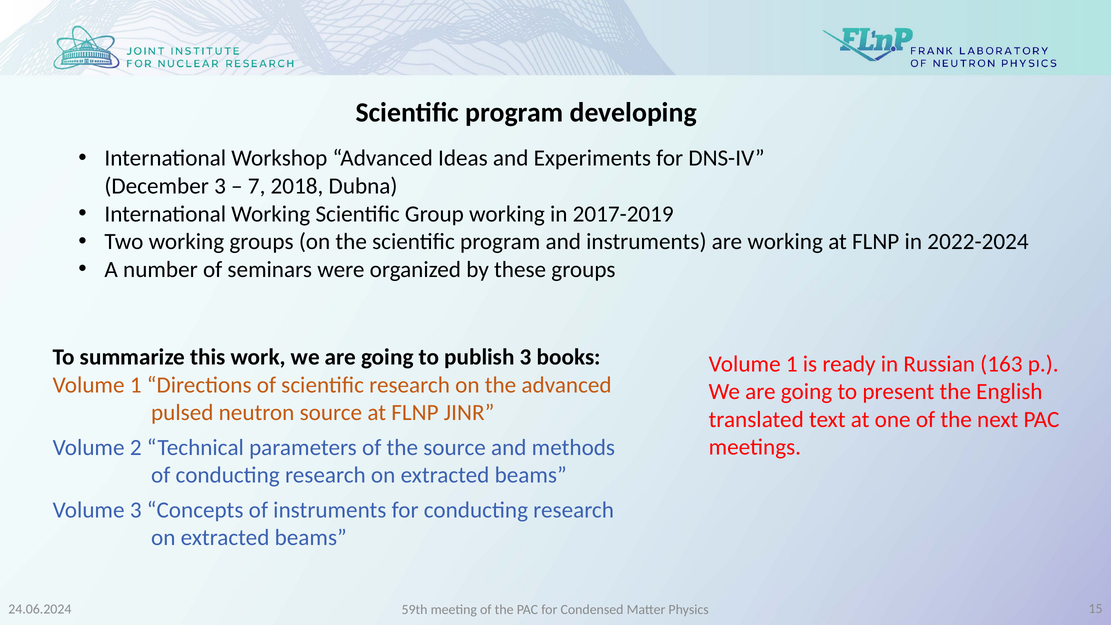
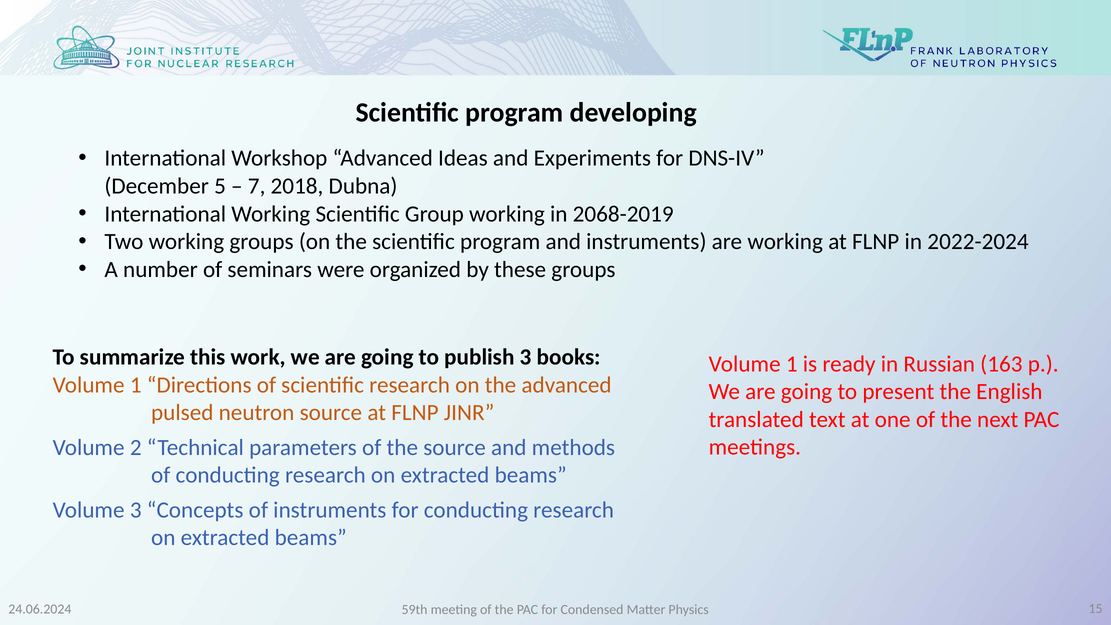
December 3: 3 -> 5 (220, 186)
2017-2019: 2017-2019 -> 2068-2019 (623, 214)
